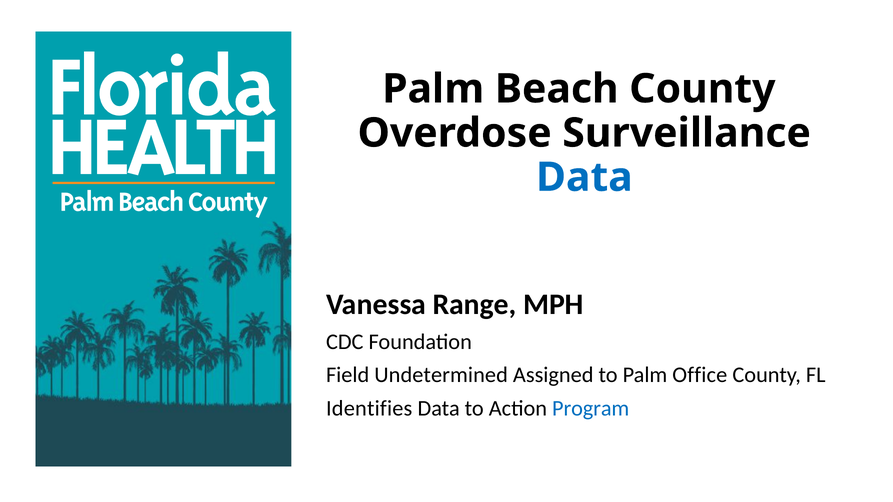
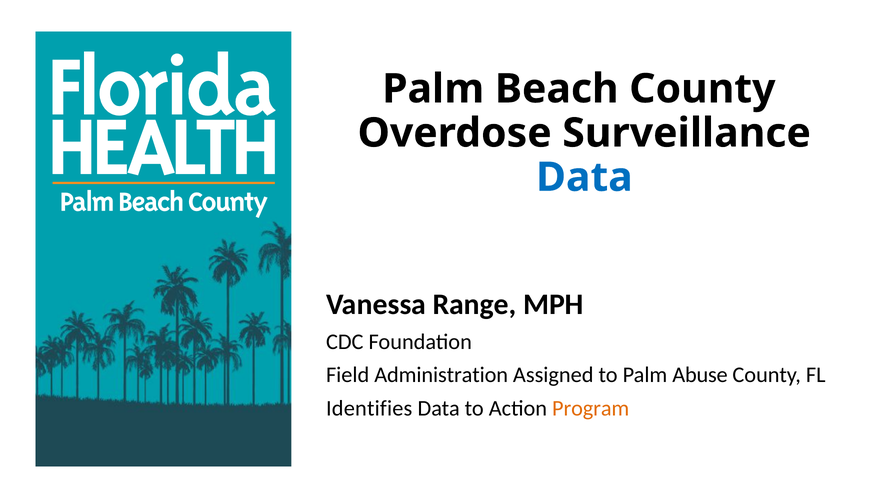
Undetermined: Undetermined -> Administration (441, 375)
Office: Office -> Abuse (700, 375)
Program colour: blue -> orange (591, 409)
